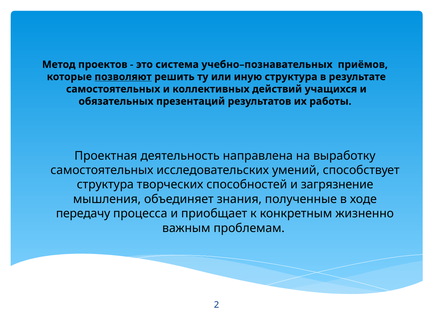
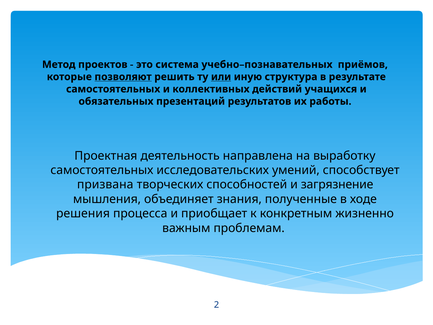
или underline: none -> present (221, 77)
структура: структура -> призвана (105, 184)
передачу: передачу -> решения (83, 213)
